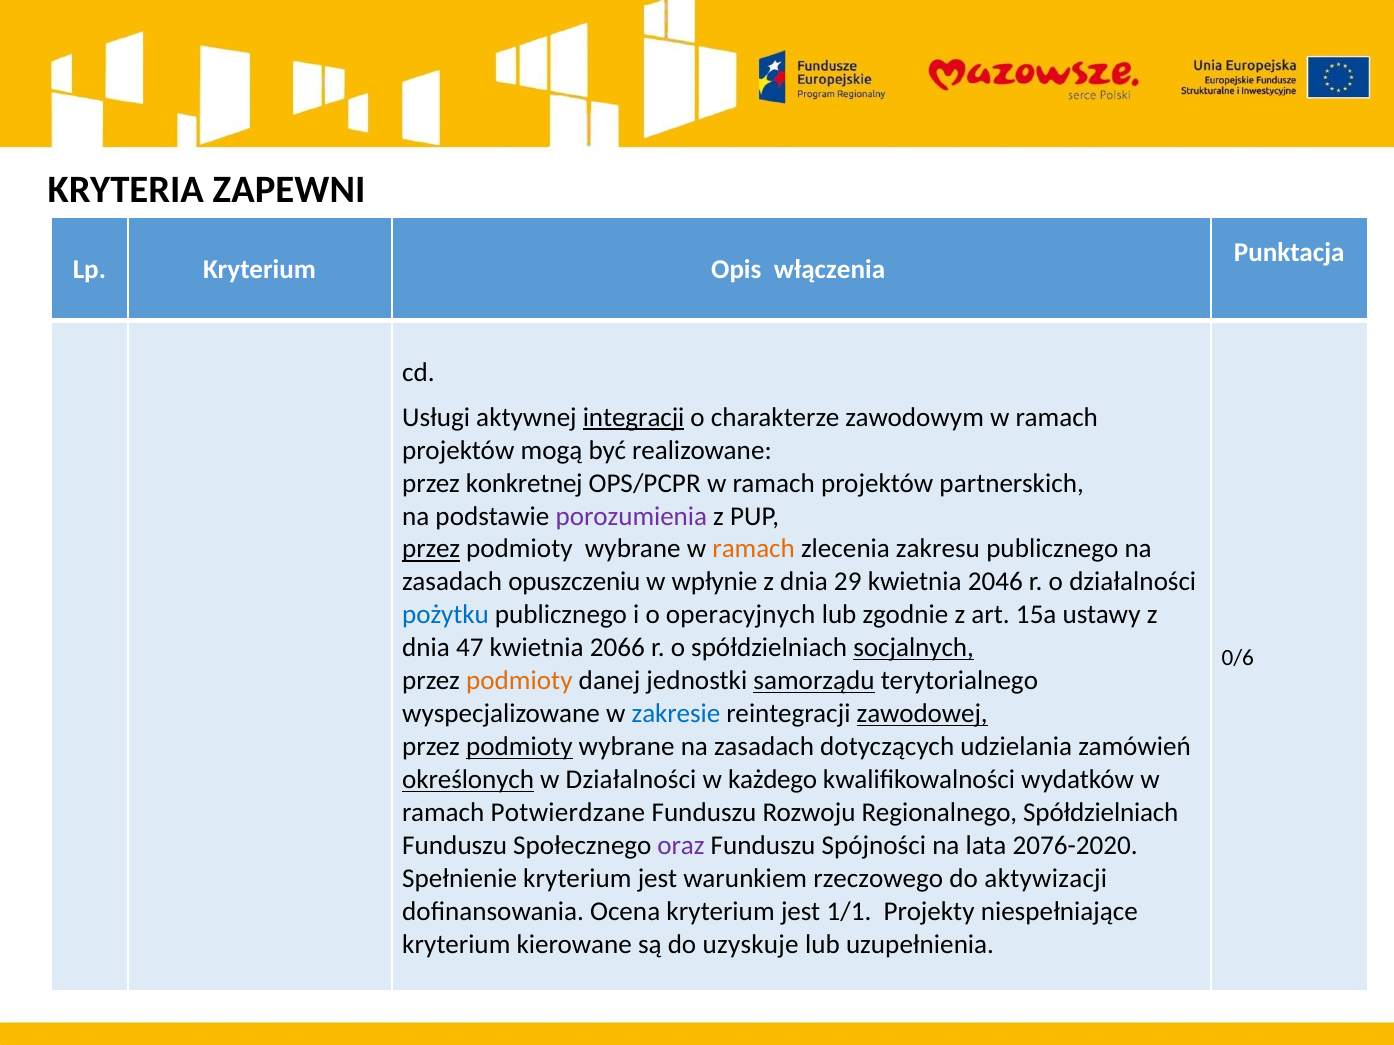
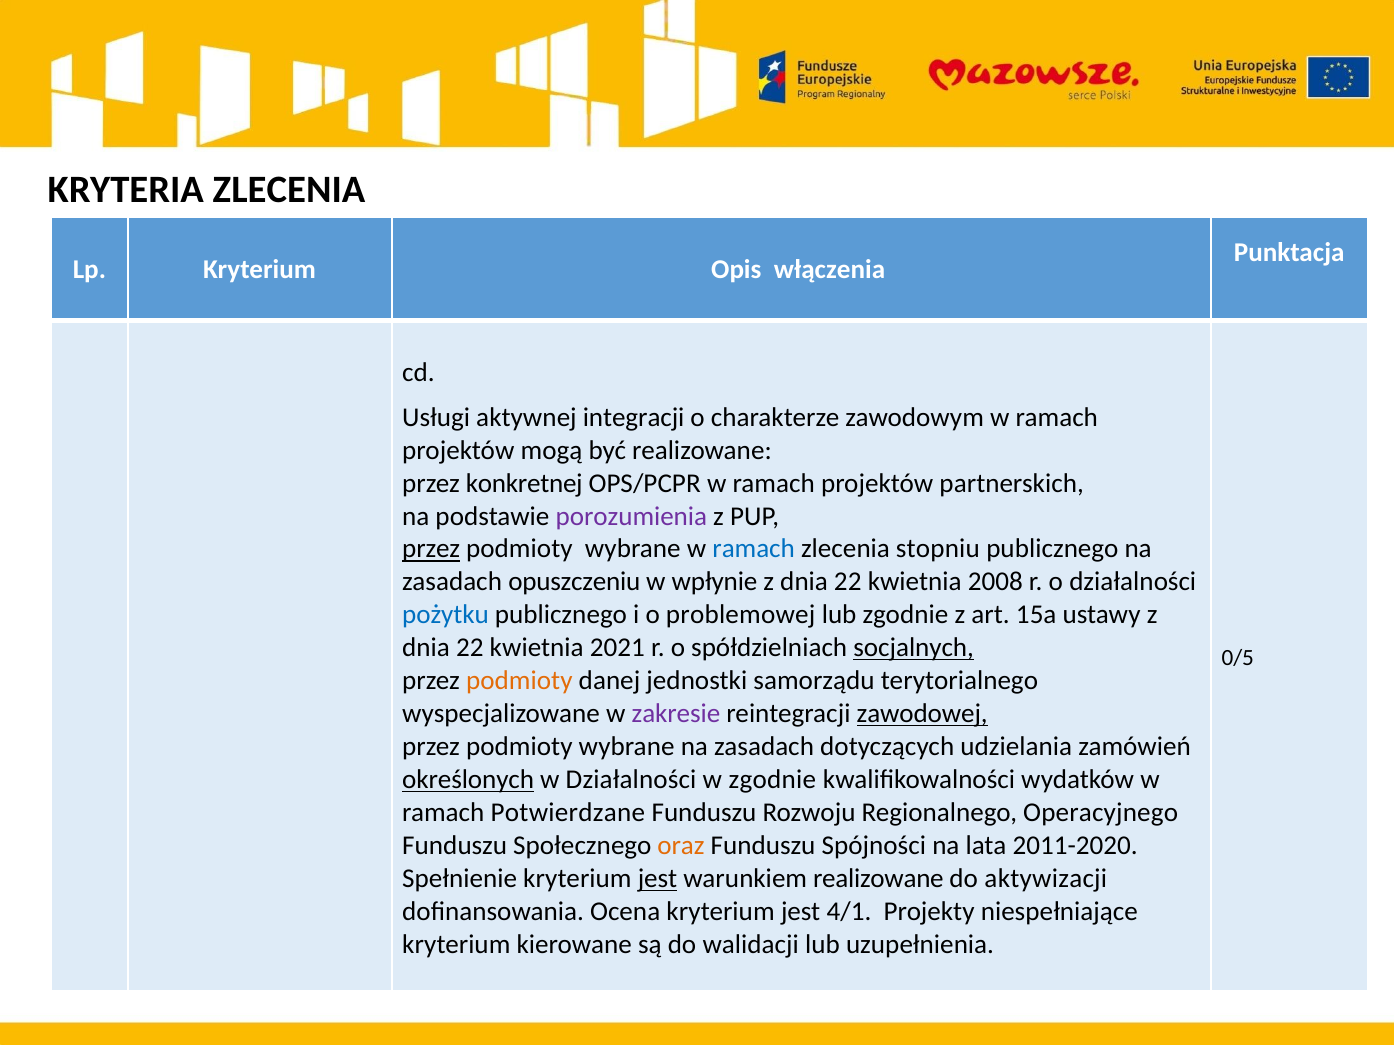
KRYTERIA ZAPEWNI: ZAPEWNI -> ZLECENIA (289, 189)
integracji underline: present -> none (634, 417)
ramach colour: orange -> blue (754, 549)
zakresu: zakresu -> stopniu (938, 549)
29: 29 -> 22 (848, 582)
2046: 2046 -> 2008 (995, 582)
operacyjnych: operacyjnych -> problemowej (741, 615)
47: 47 -> 22 (470, 648)
2066: 2066 -> 2021 (617, 648)
0/6: 0/6 -> 0/5 (1238, 658)
samorządu underline: present -> none (814, 681)
zakresie colour: blue -> purple (676, 714)
podmioty underline: present -> none (519, 747)
w każdego: każdego -> zgodnie (772, 780)
Regionalnego Spółdzielniach: Spółdzielniach -> Operacyjnego (1101, 813)
oraz colour: purple -> orange (681, 846)
2076-2020: 2076-2020 -> 2011-2020 (1075, 846)
jest underline: none -> present (657, 879)
warunkiem rzeczowego: rzeczowego -> realizowane (878, 879)
1/1: 1/1 -> 4/1 (849, 912)
uzyskuje: uzyskuje -> walidacji (751, 945)
